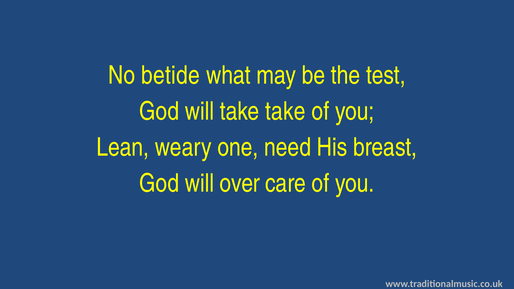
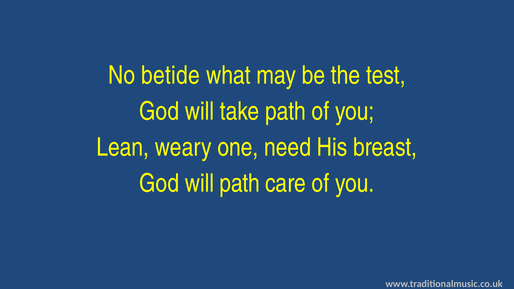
take take: take -> path (285, 111)
will over: over -> path (240, 183)
